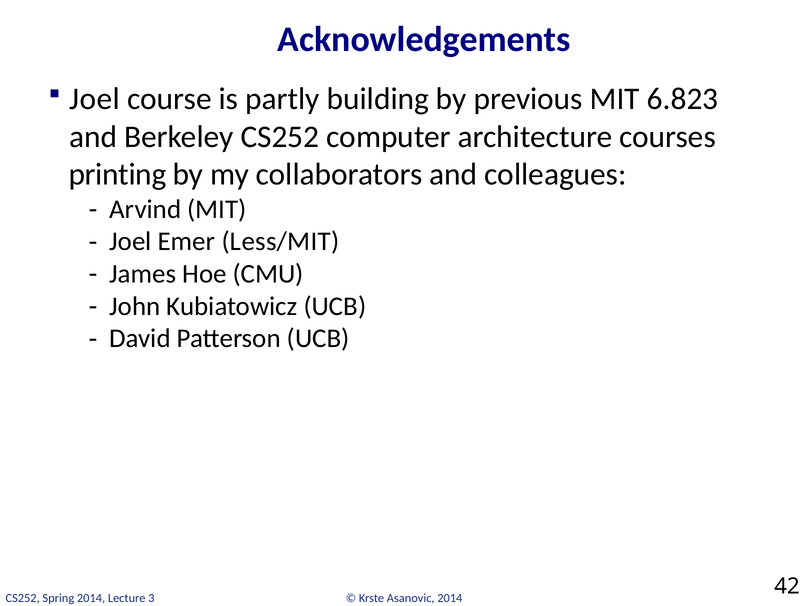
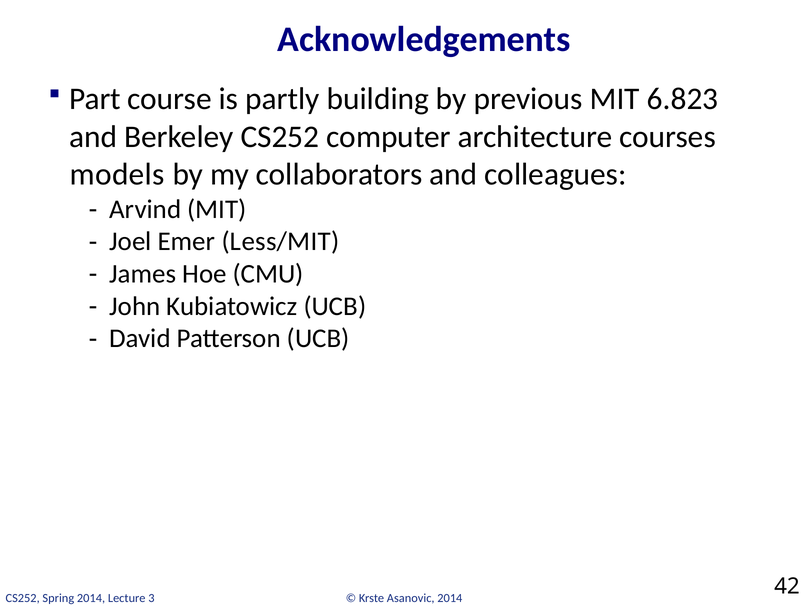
Joel: Joel -> Part (95, 99)
printing: printing -> models (117, 174)
